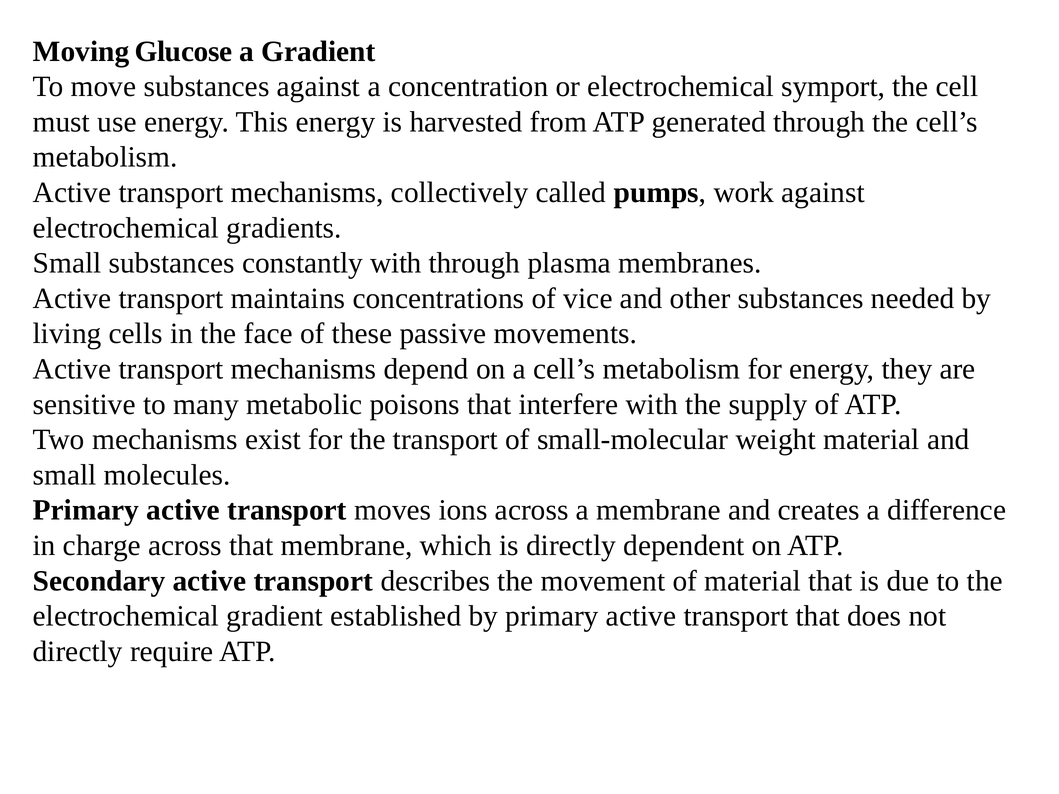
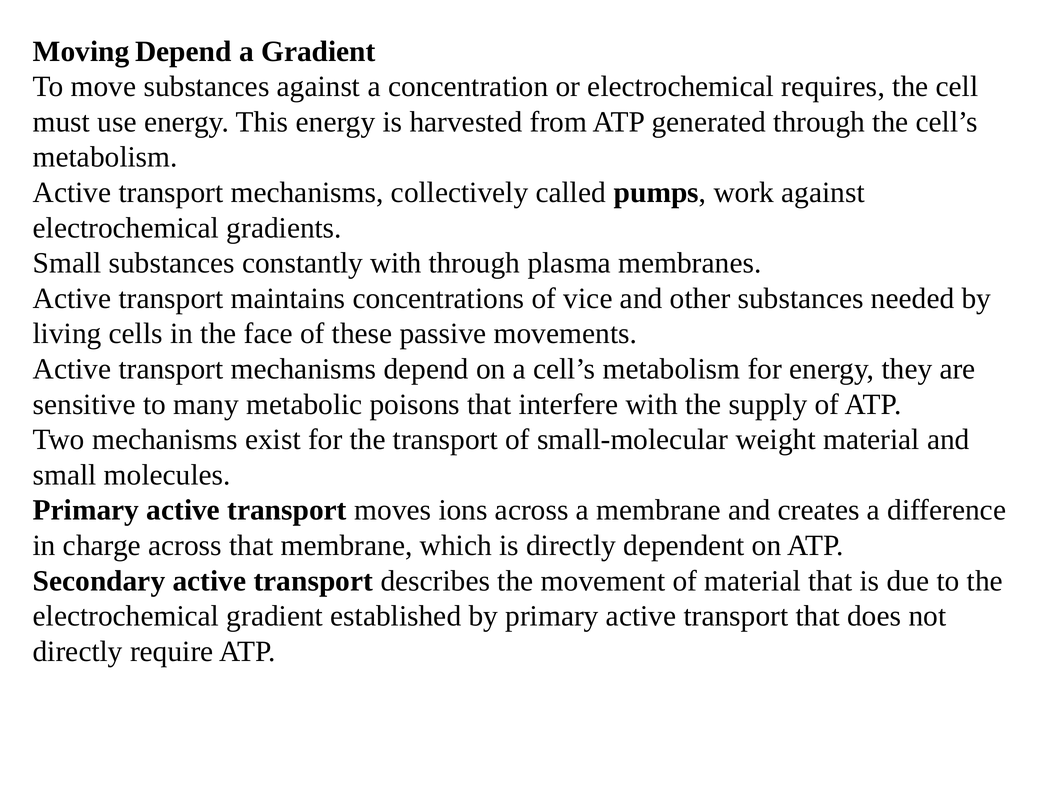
Moving Glucose: Glucose -> Depend (183, 51)
symport: symport -> requires (833, 87)
